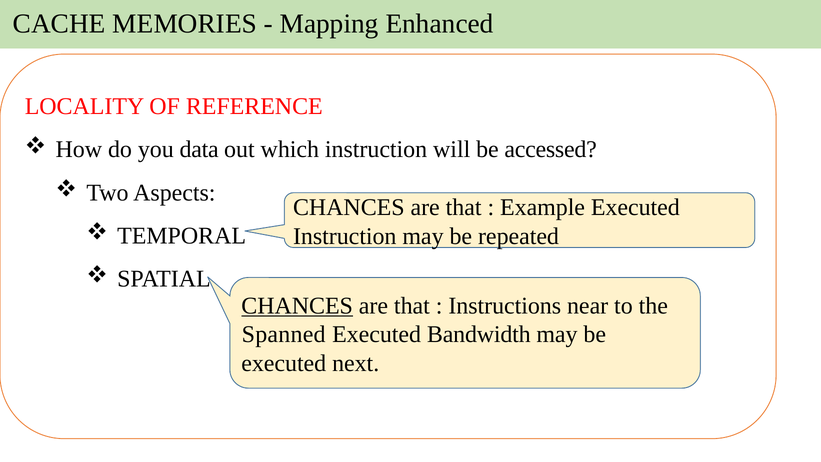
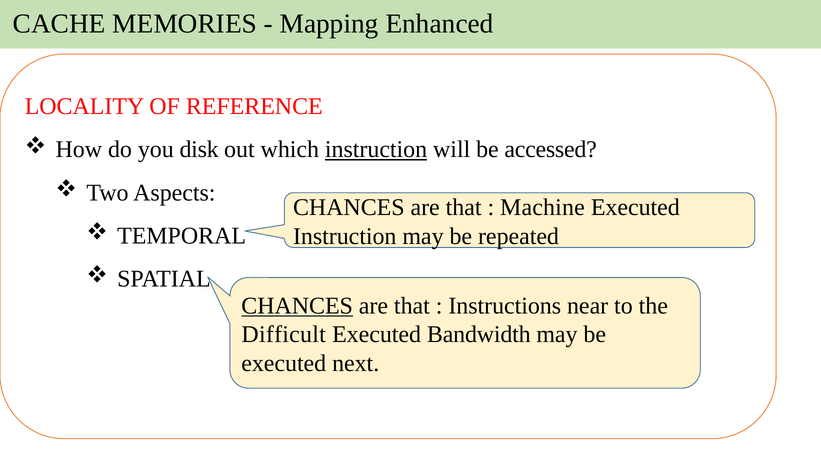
data: data -> disk (199, 149)
instruction underline: none -> present (376, 149)
Example: Example -> Machine (542, 207)
Spanned: Spanned -> Difficult (284, 334)
